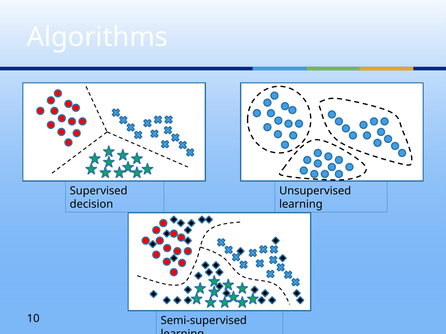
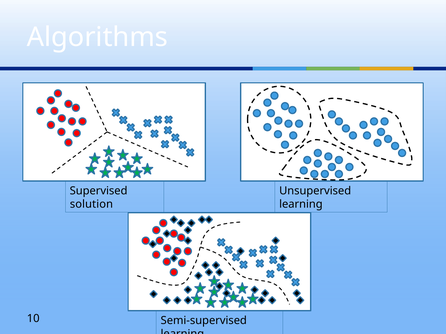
decision: decision -> solution (91, 204)
